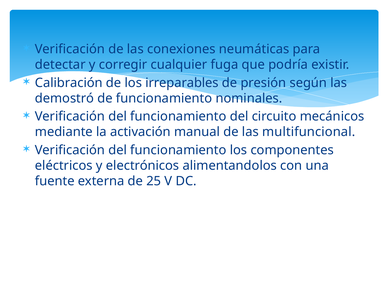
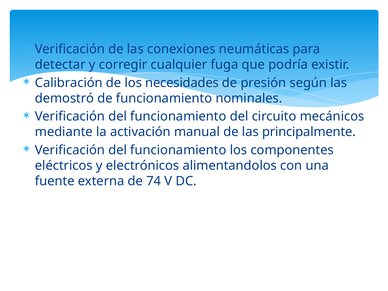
irreparables: irreparables -> necesidades (182, 83)
multifuncional: multifuncional -> principalmente (309, 132)
25: 25 -> 74 (154, 181)
